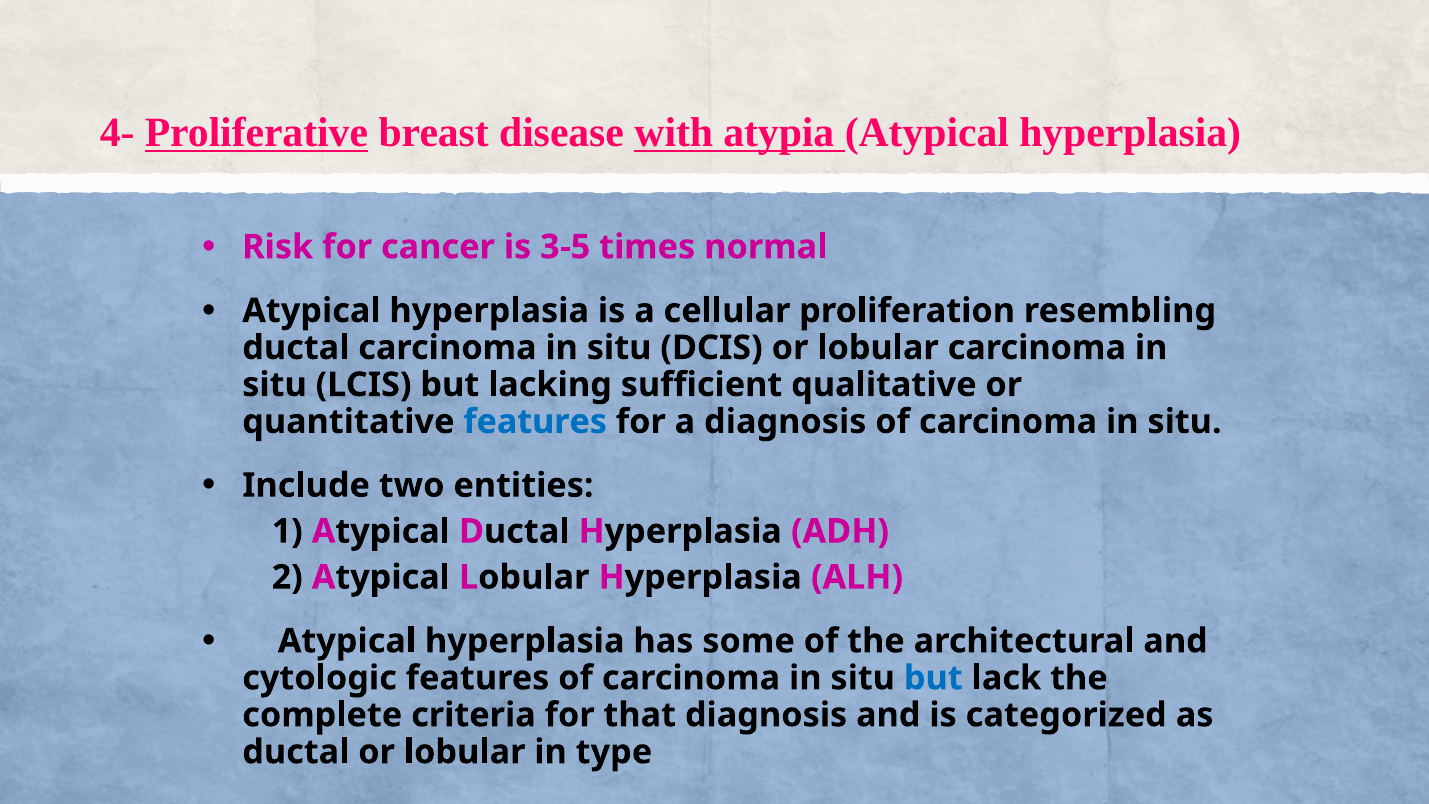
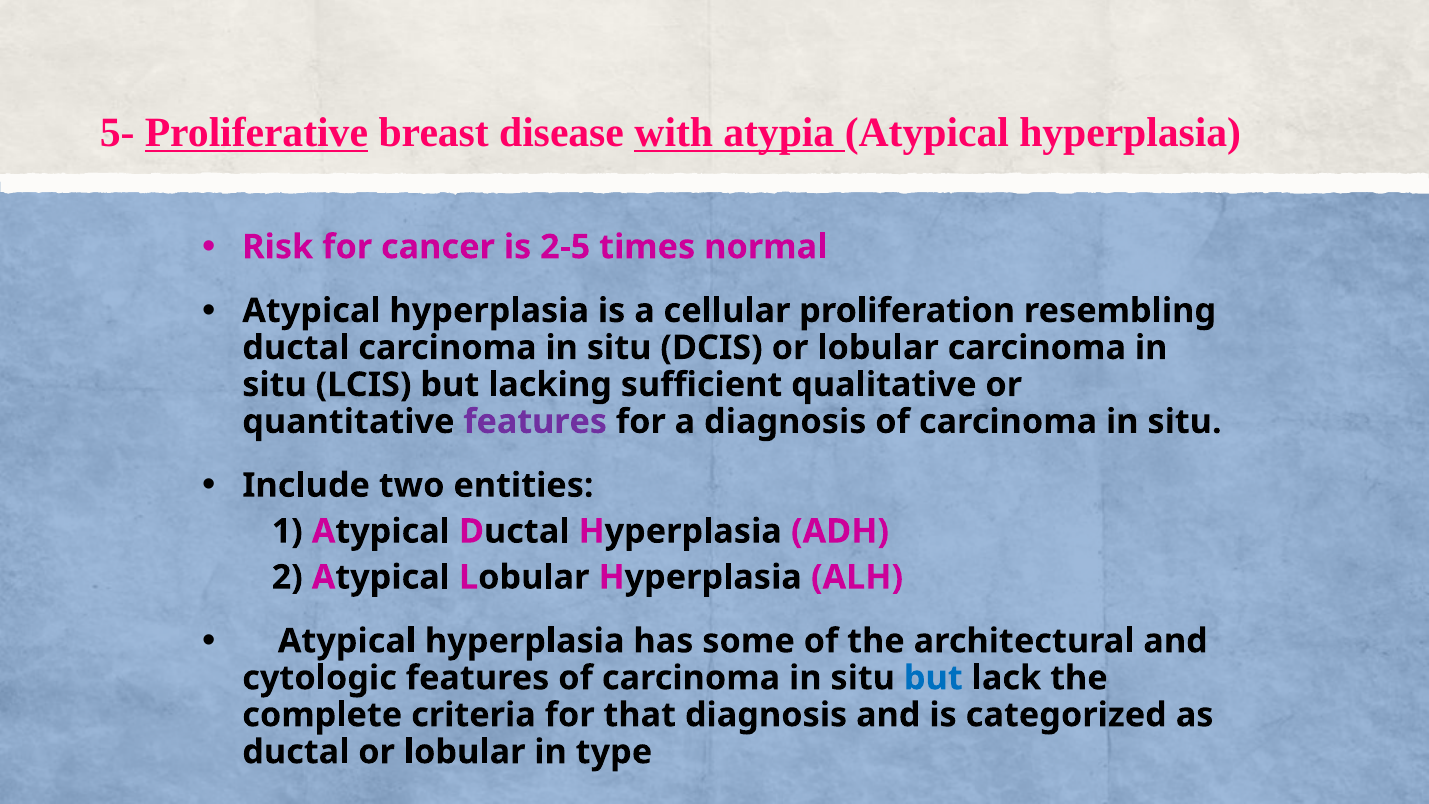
4-: 4- -> 5- (117, 133)
3-5: 3-5 -> 2-5 (565, 247)
features colour: blue -> purple (535, 422)
